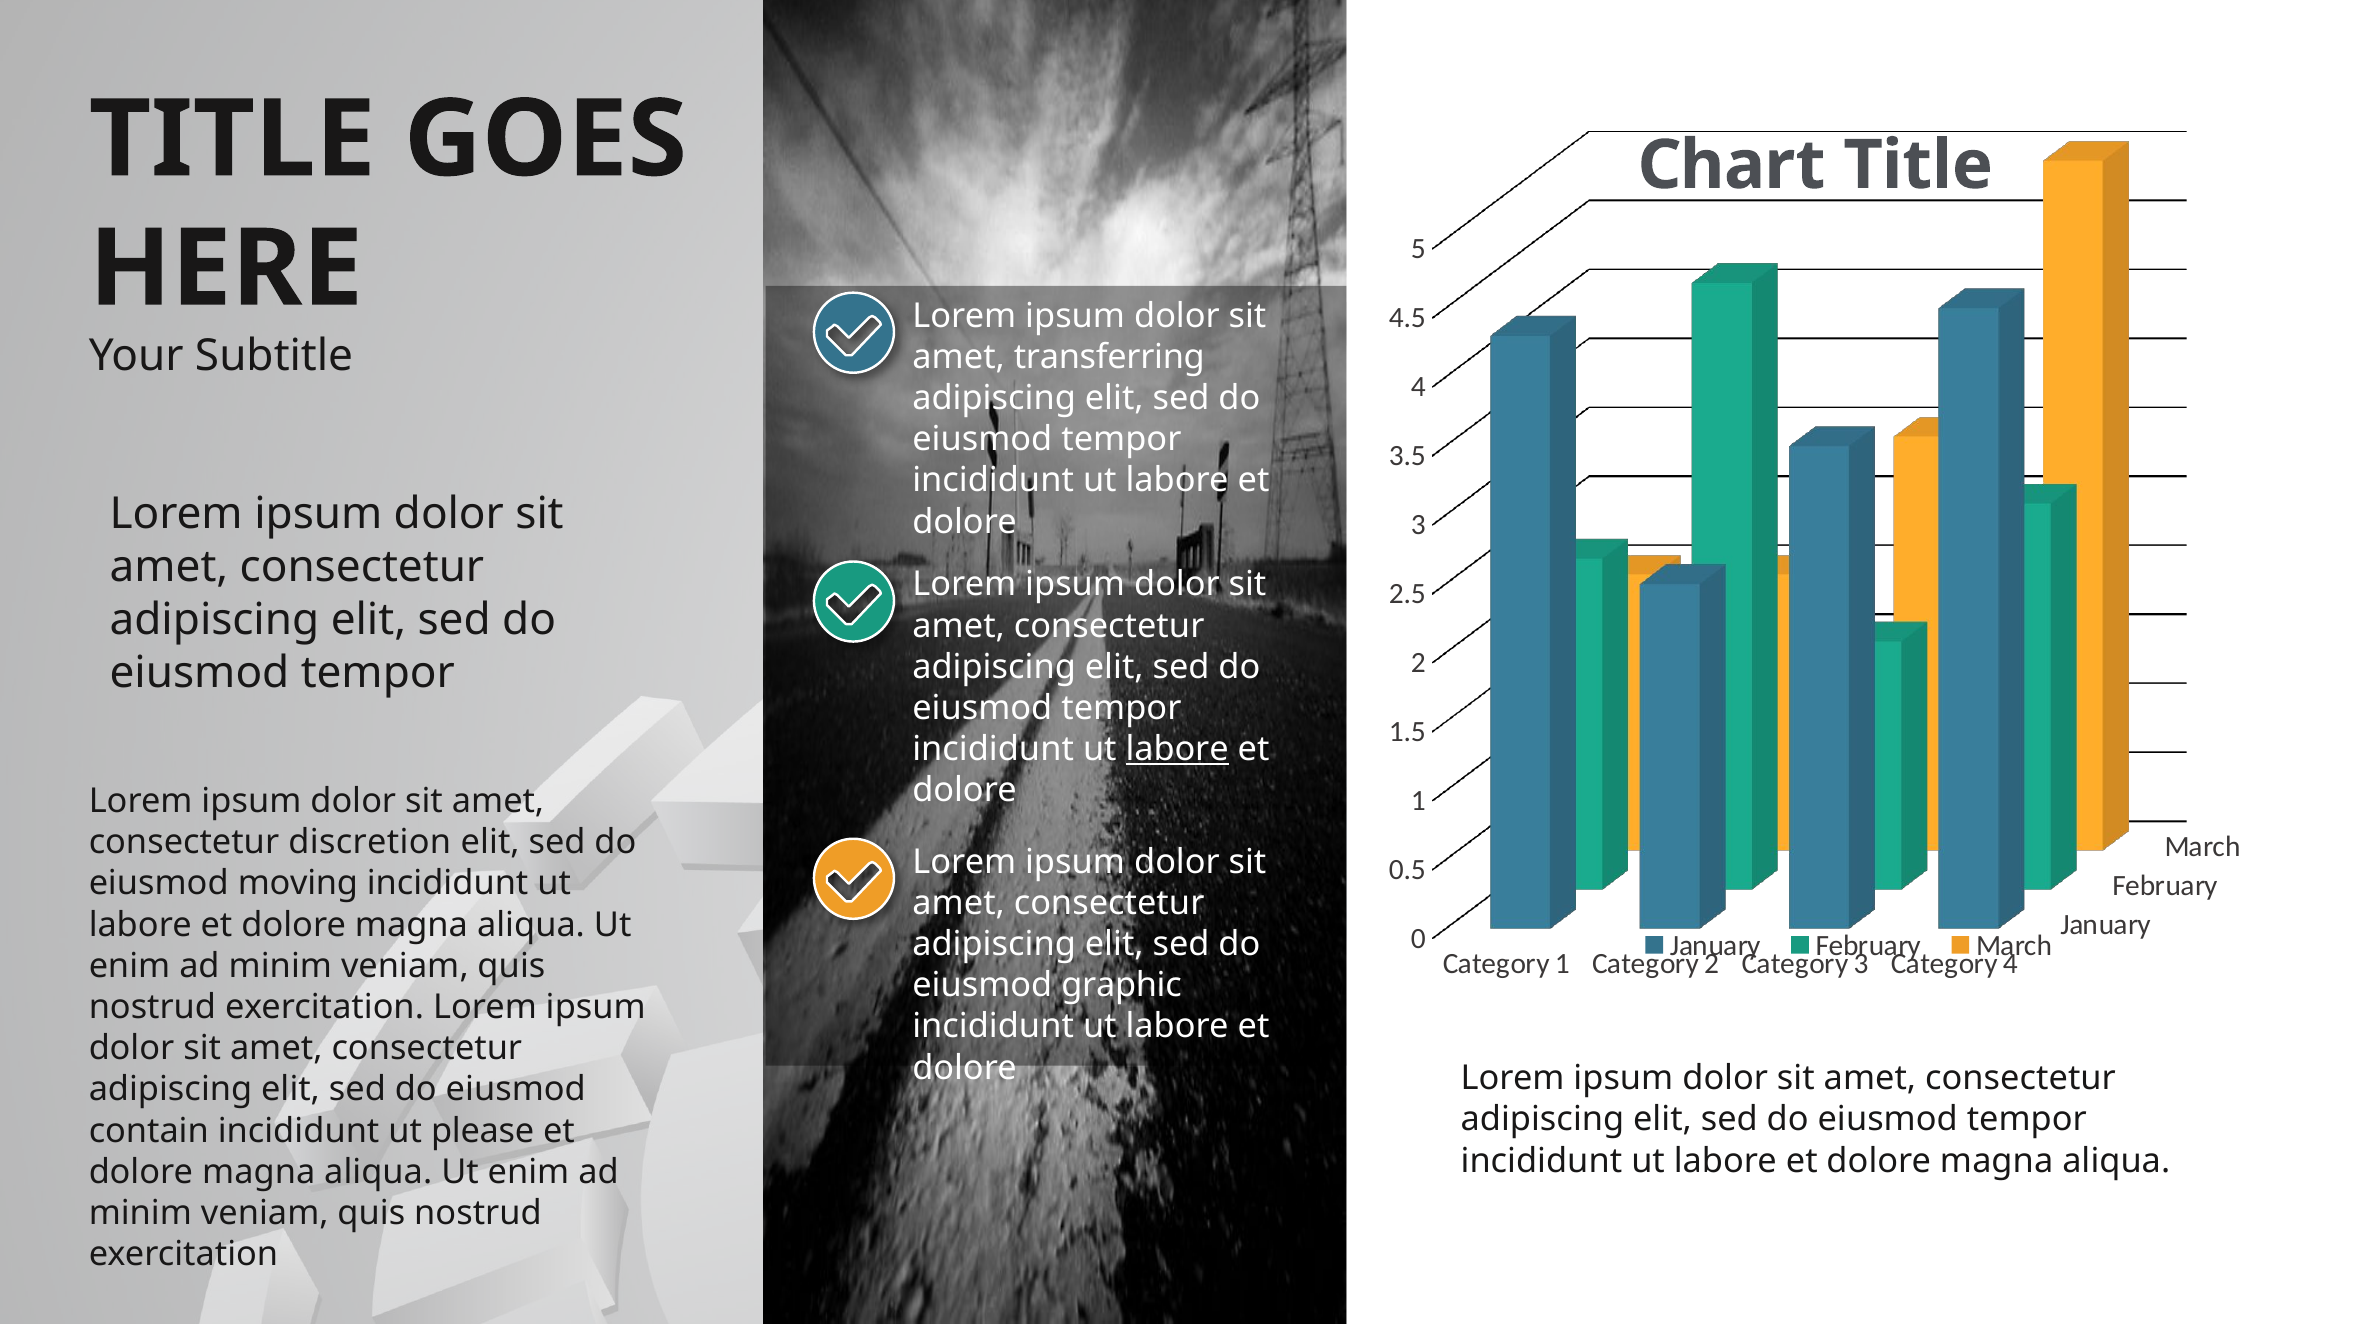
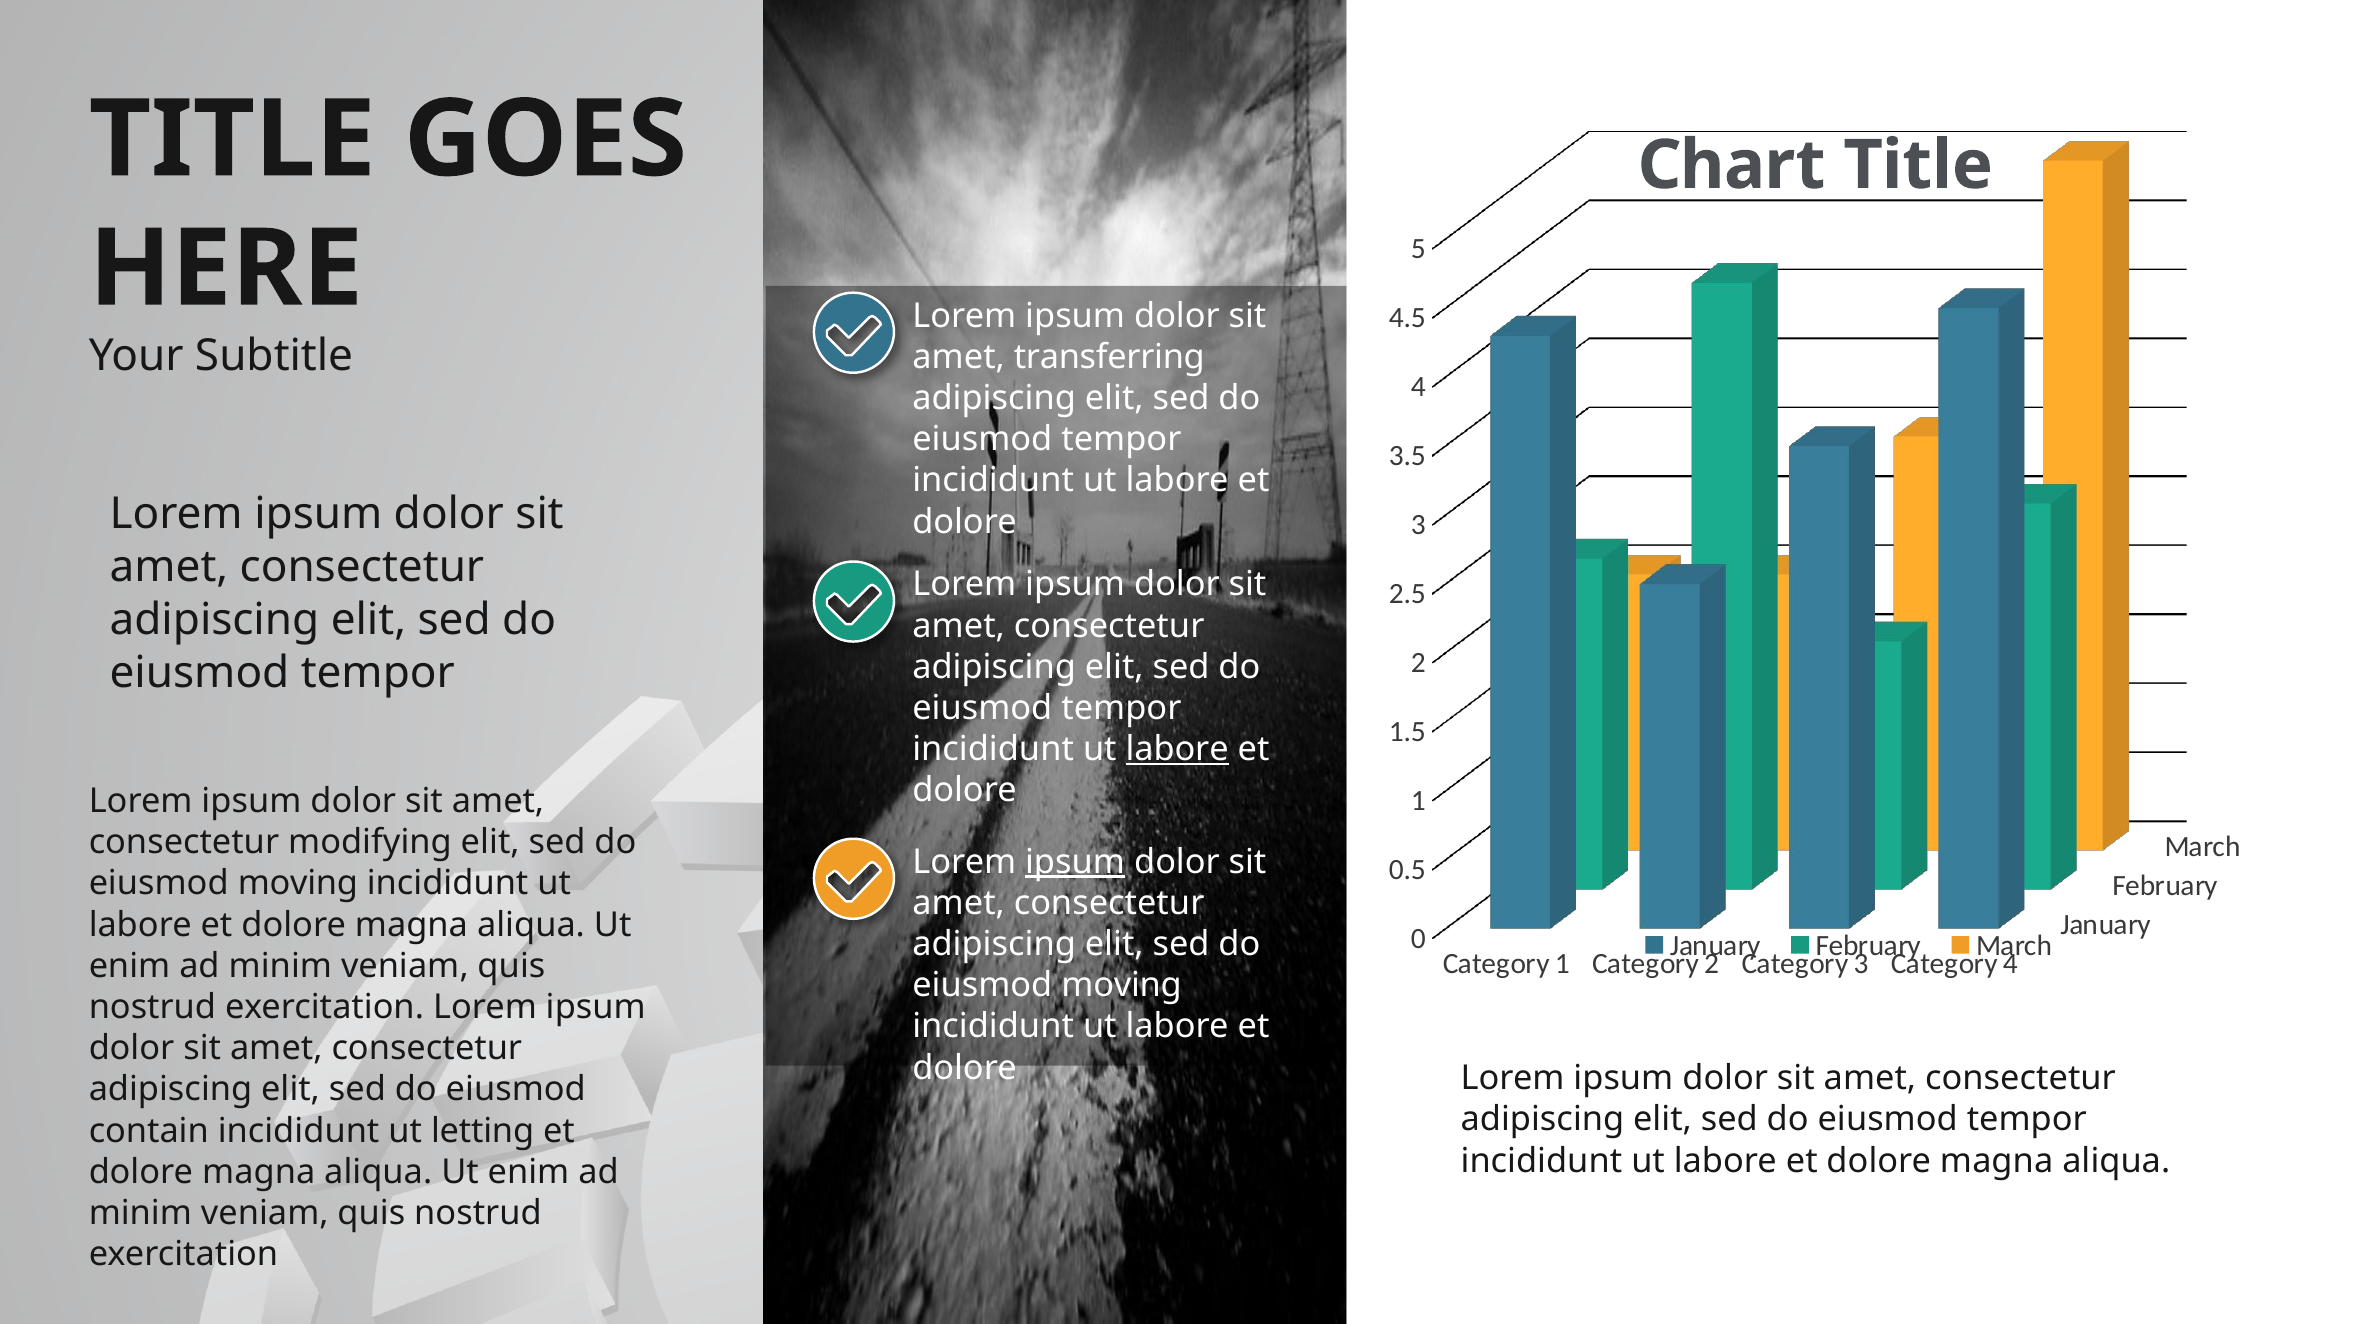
discretion: discretion -> modifying (370, 842)
ipsum underline: none -> present (1075, 862)
graphic: graphic -> moving (1122, 985)
please: please -> letting (483, 1131)
